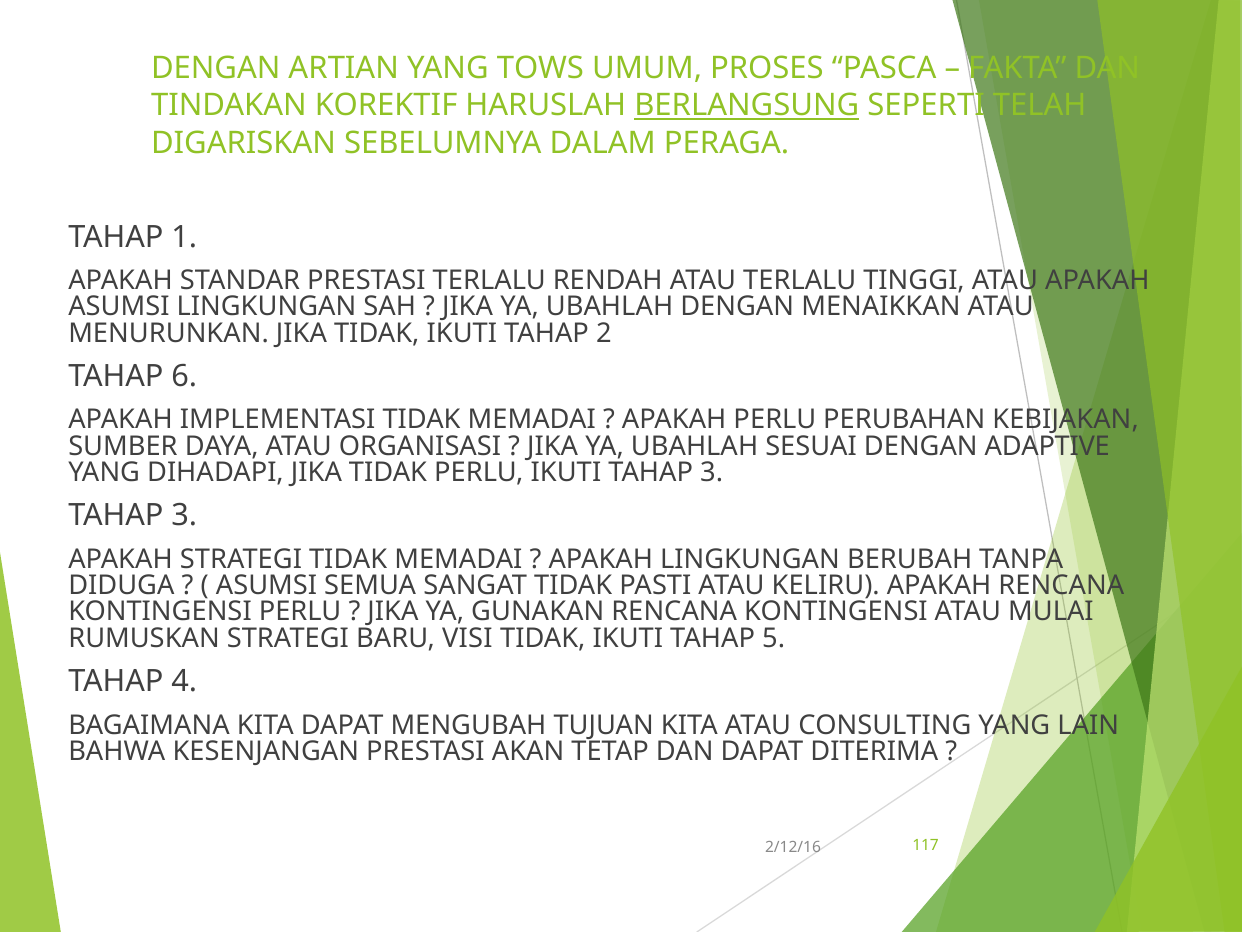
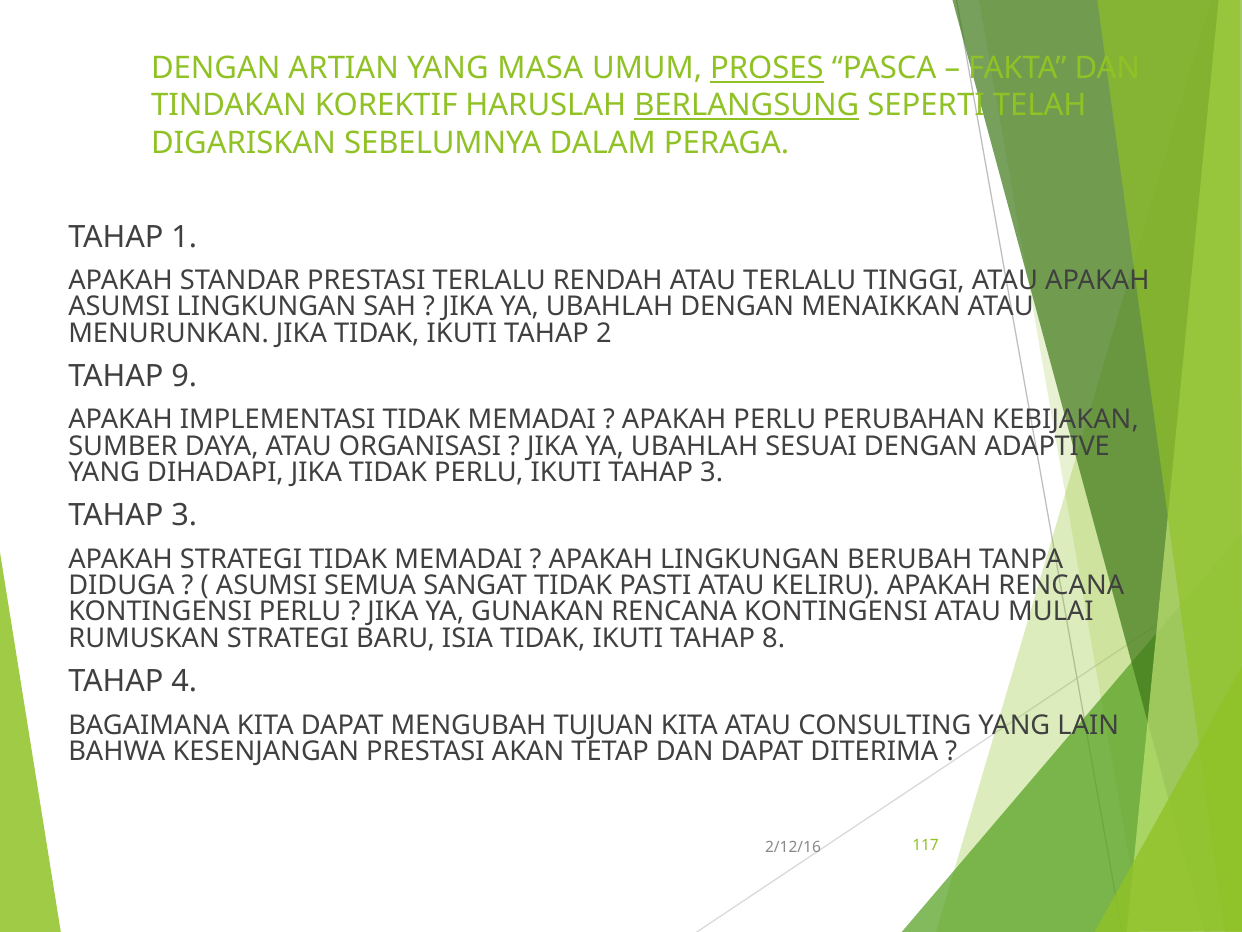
TOWS: TOWS -> MASA (540, 68)
PROSES underline: none -> present (767, 68)
6: 6 -> 9 (184, 376)
VISI: VISI -> ISIA (468, 638)
5: 5 -> 8 (774, 638)
